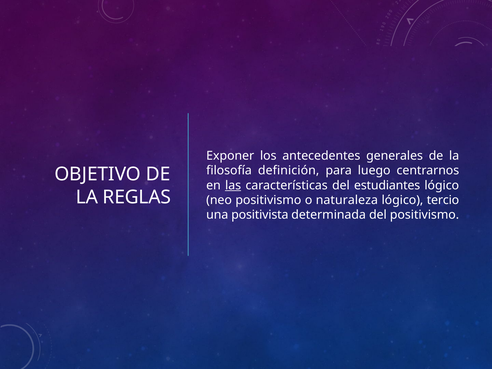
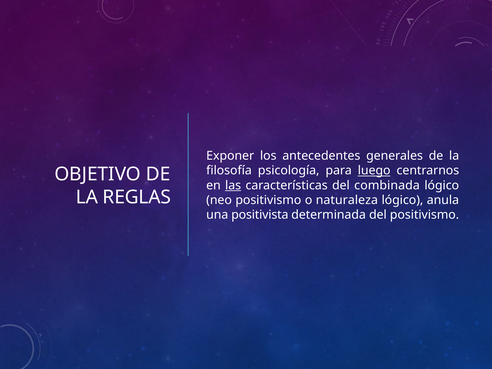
definición: definición -> psicología (289, 171)
luego underline: none -> present (374, 171)
estudiantes: estudiantes -> combinada (387, 185)
tercio: tercio -> anula (443, 200)
